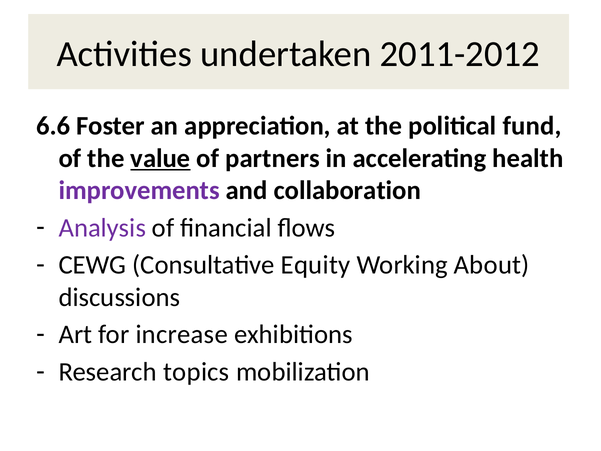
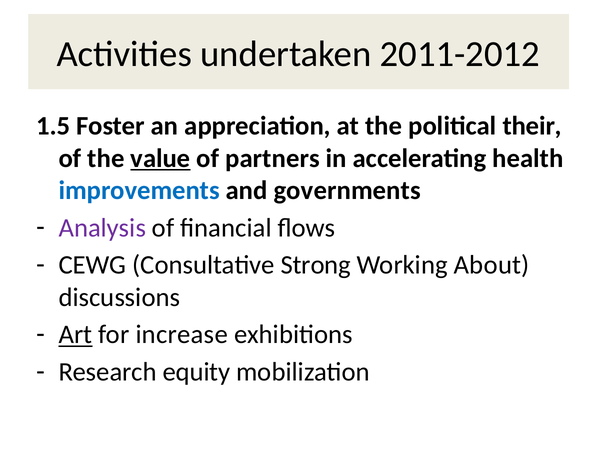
6.6: 6.6 -> 1.5 (53, 126)
fund: fund -> their (532, 126)
improvements colour: purple -> blue (139, 190)
collaboration: collaboration -> governments (347, 190)
Equity: Equity -> Strong (316, 265)
Art underline: none -> present (75, 334)
topics: topics -> equity (197, 372)
